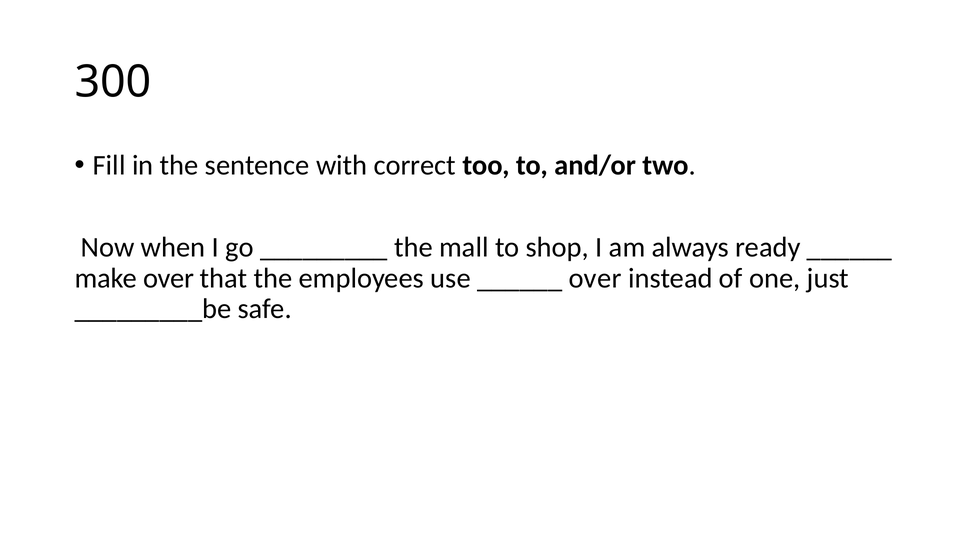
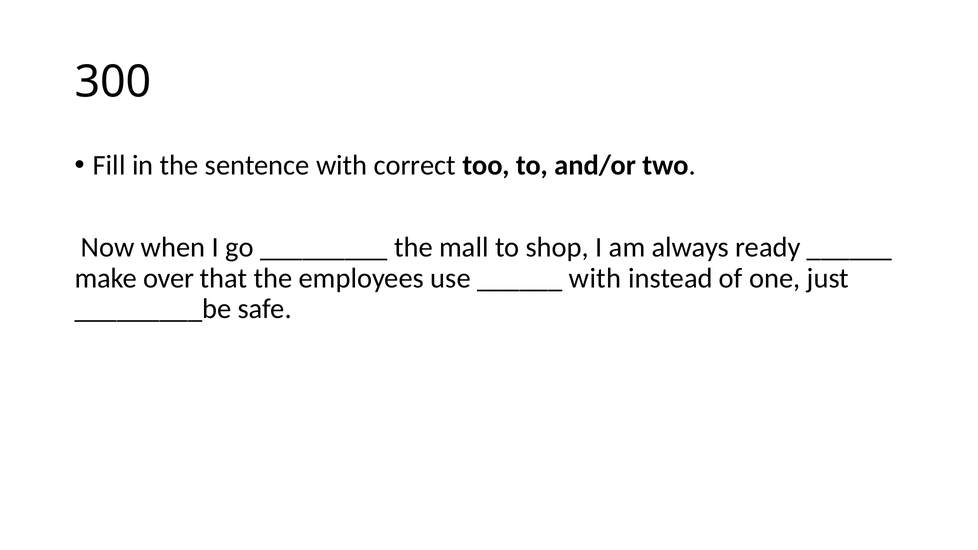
over: over -> with (595, 278)
